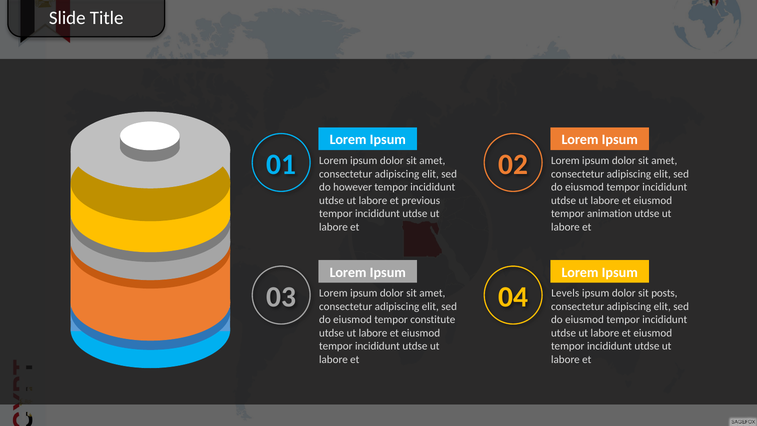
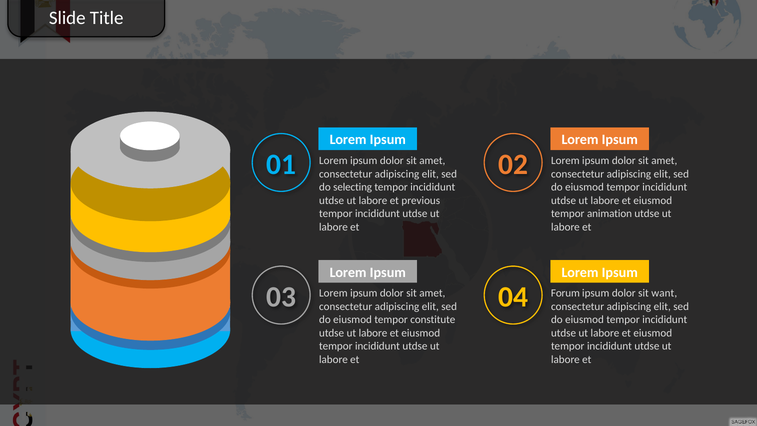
however: however -> selecting (353, 187)
Levels: Levels -> Forum (565, 293)
posts: posts -> want (664, 293)
